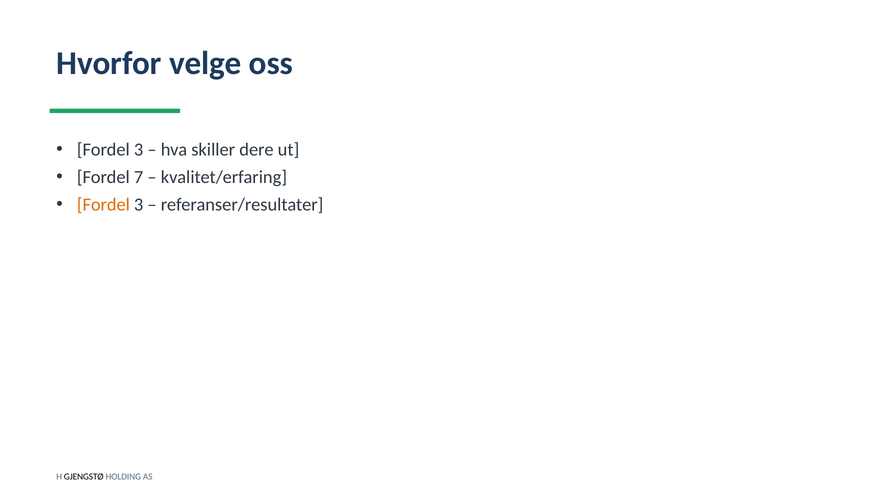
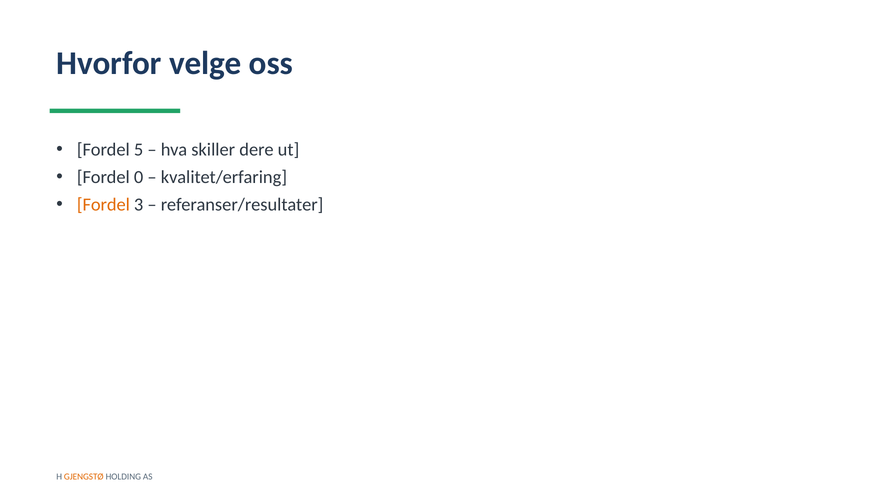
3: 3 -> 5 (139, 150)
7: 7 -> 0 (139, 177)
GJENGSTØ colour: black -> orange (84, 477)
